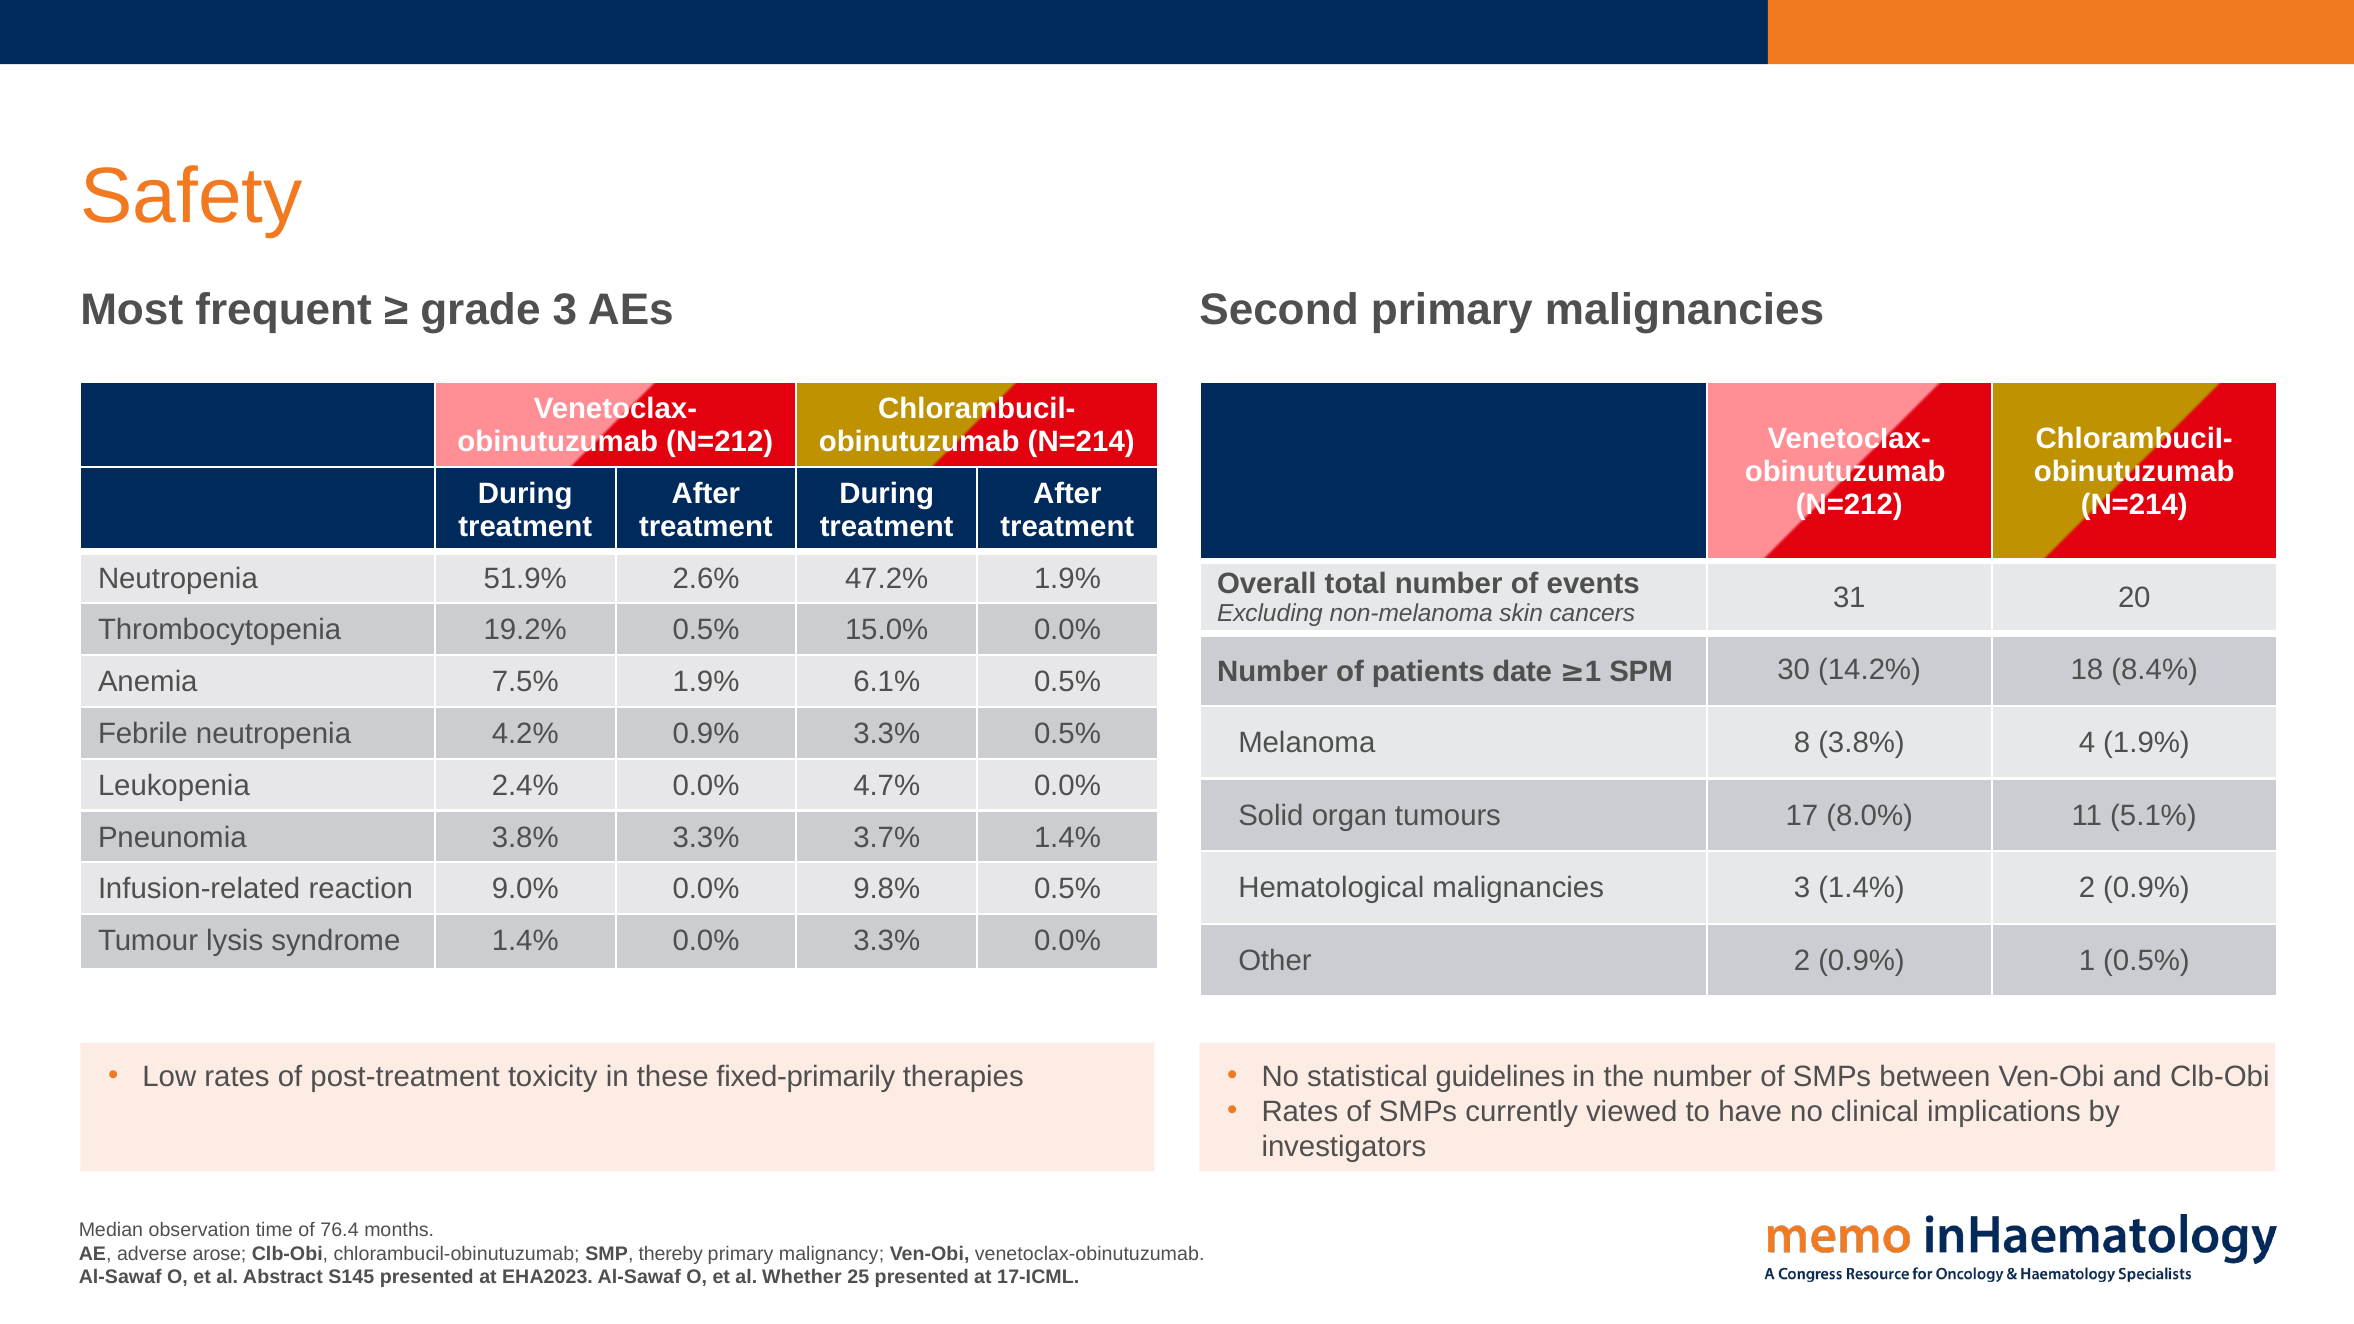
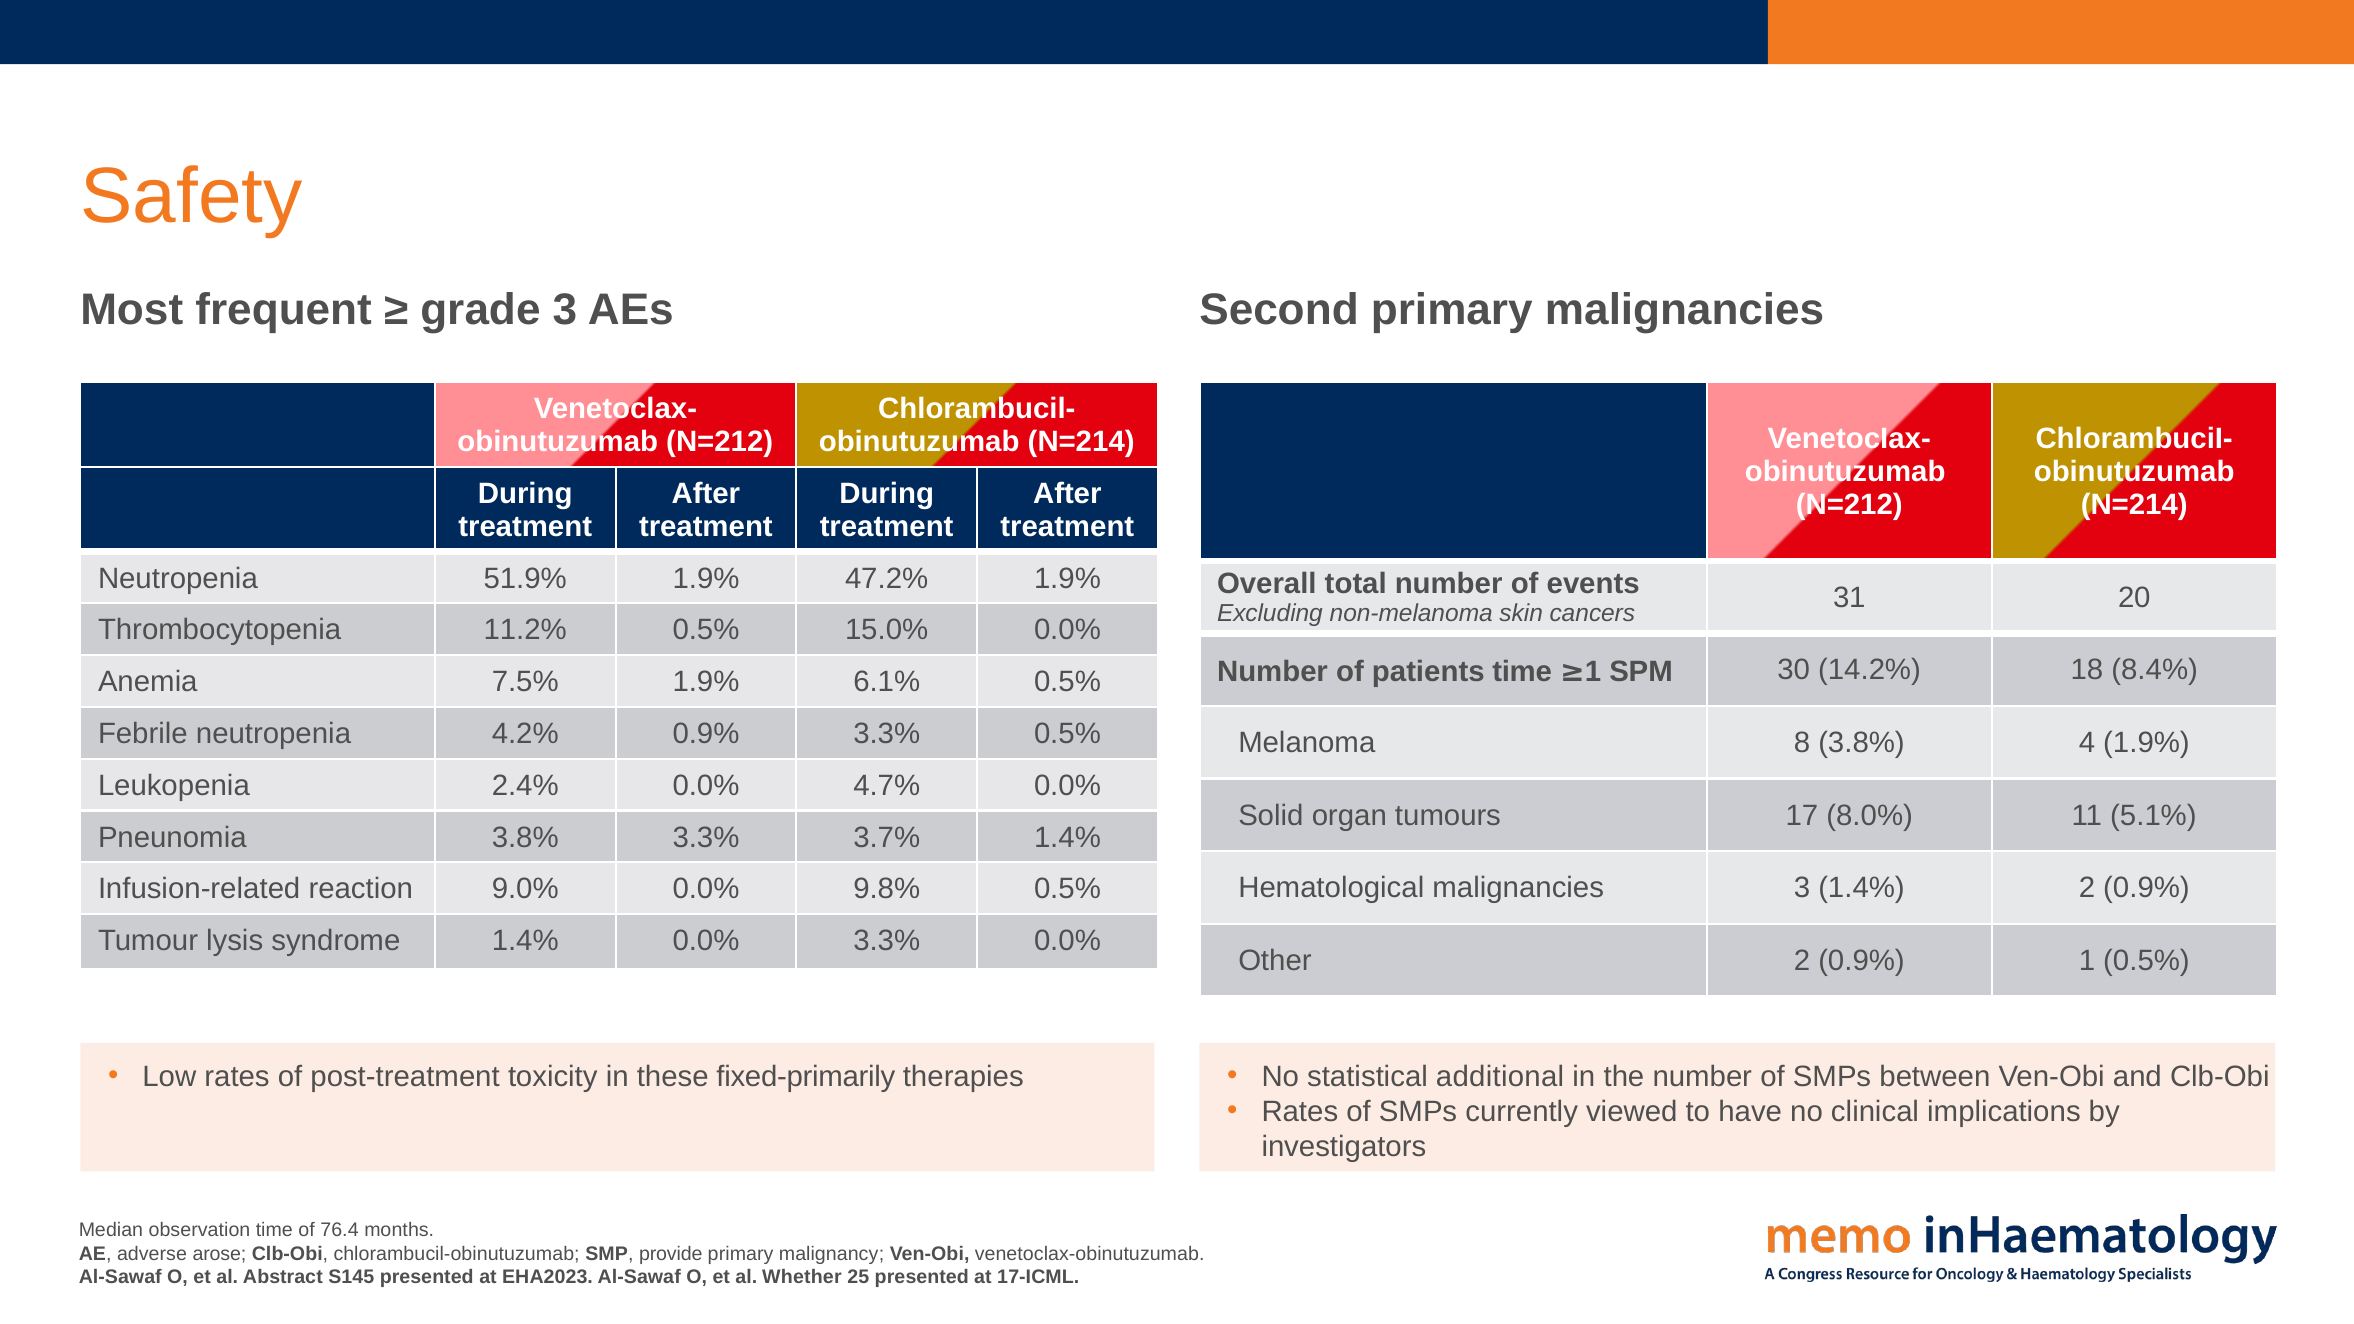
51.9% 2.6%: 2.6% -> 1.9% (706, 578)
19.2%: 19.2% -> 11.2% (525, 630)
patients date: date -> time (1522, 671)
guidelines: guidelines -> additional (1500, 1077)
thereby: thereby -> provide (671, 1254)
